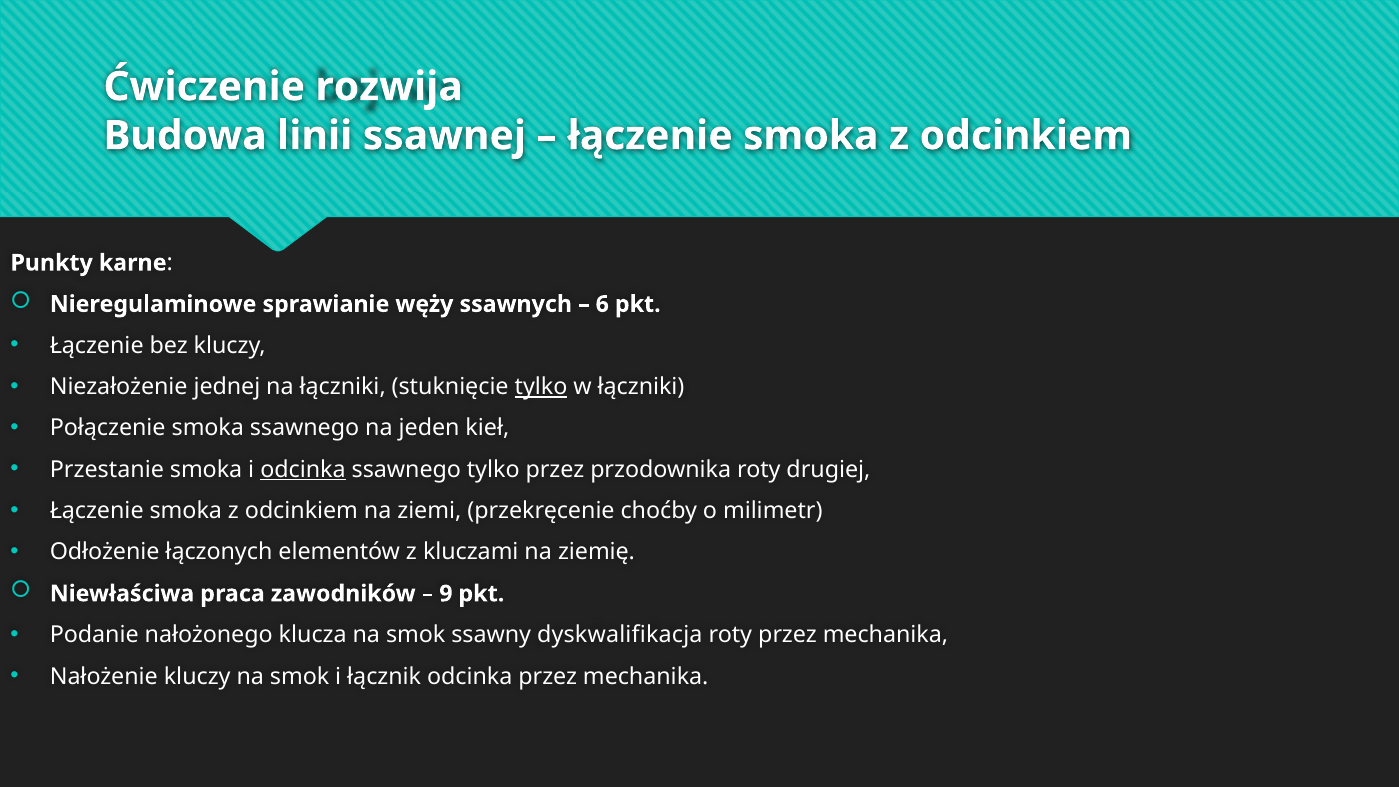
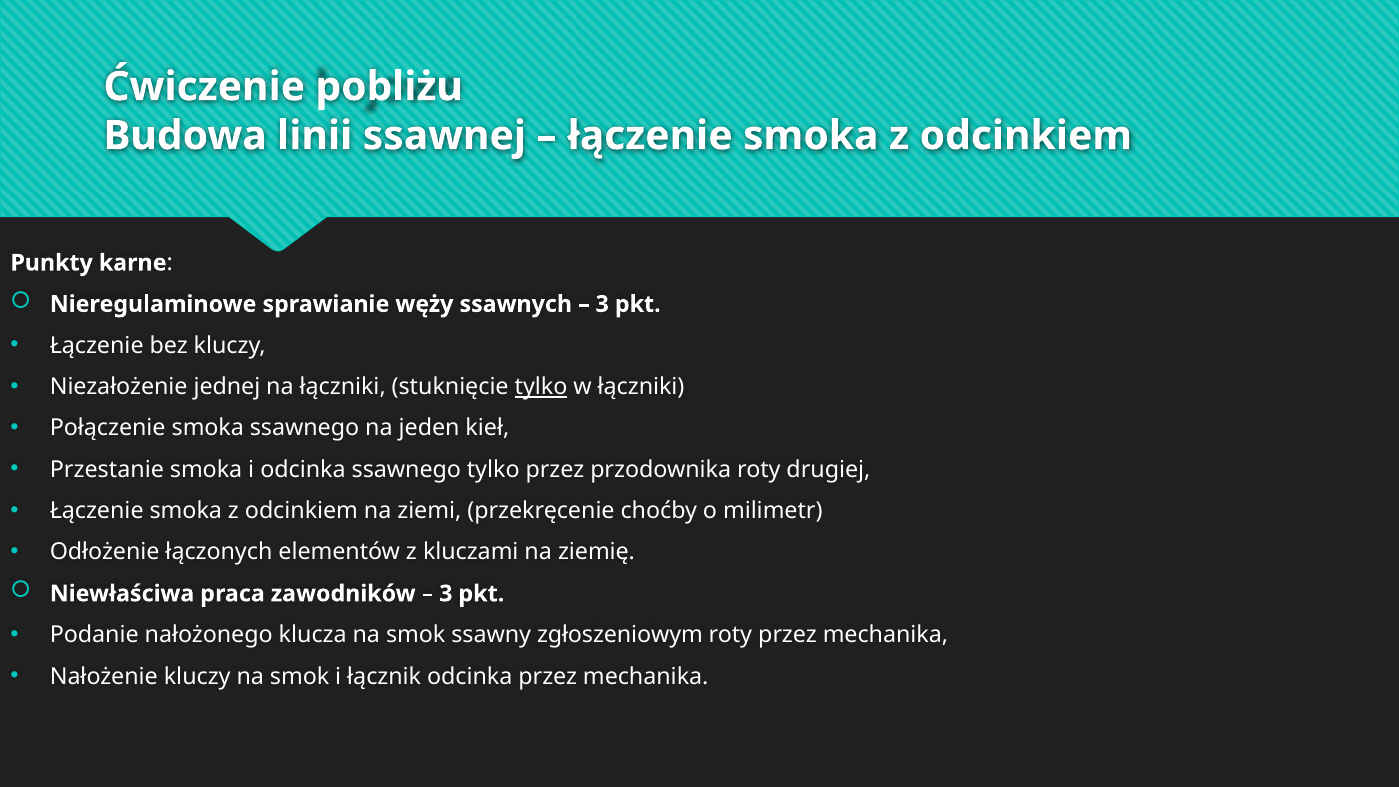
rozwija: rozwija -> pobliżu (389, 87)
6: 6 -> 3 (602, 304)
odcinka underline: present -> none (303, 470)
9: 9 -> 3 (446, 594)
dyskwalifikacja: dyskwalifikacja -> zgłoszeniowym (620, 635)
